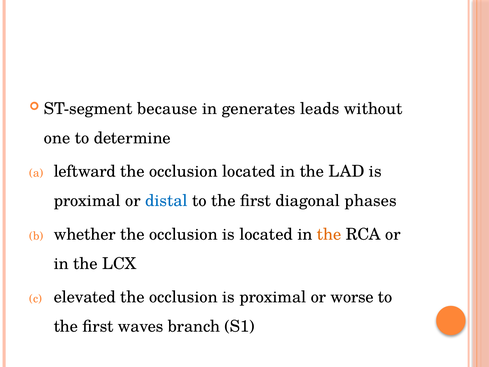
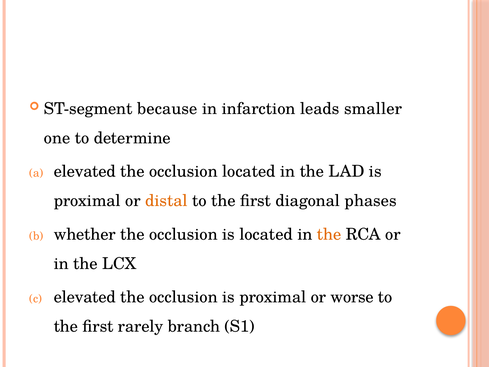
generates: generates -> infarction (259, 109)
without: without -> smaller (373, 109)
leftward: leftward -> elevated (85, 171)
distal colour: blue -> orange (166, 201)
waves: waves -> rarely (141, 326)
